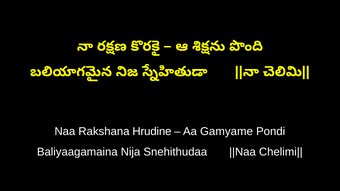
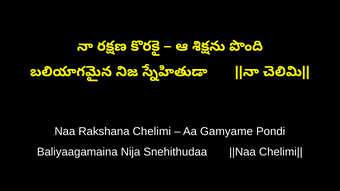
Hrudine: Hrudine -> Chelimi (152, 132)
